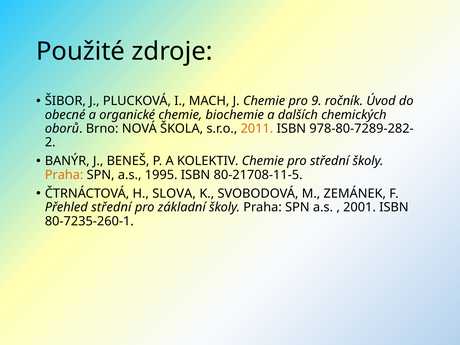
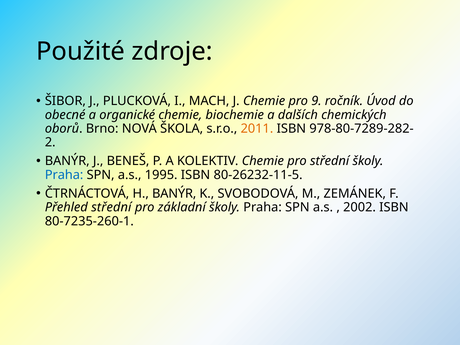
Praha colour: orange -> blue (64, 175)
80-21708-11-5: 80-21708-11-5 -> 80-26232-11-5 (258, 175)
H SLOVA: SLOVA -> BANÝR (174, 193)
2001: 2001 -> 2002 (360, 207)
